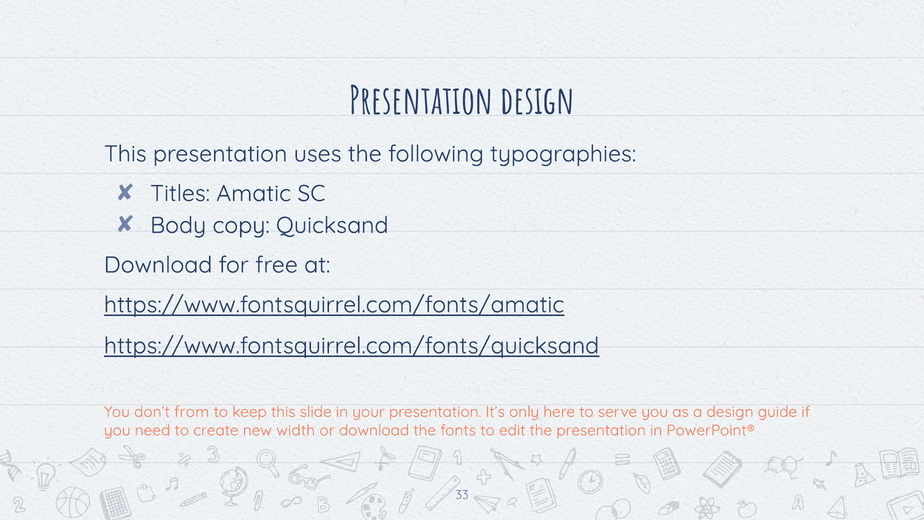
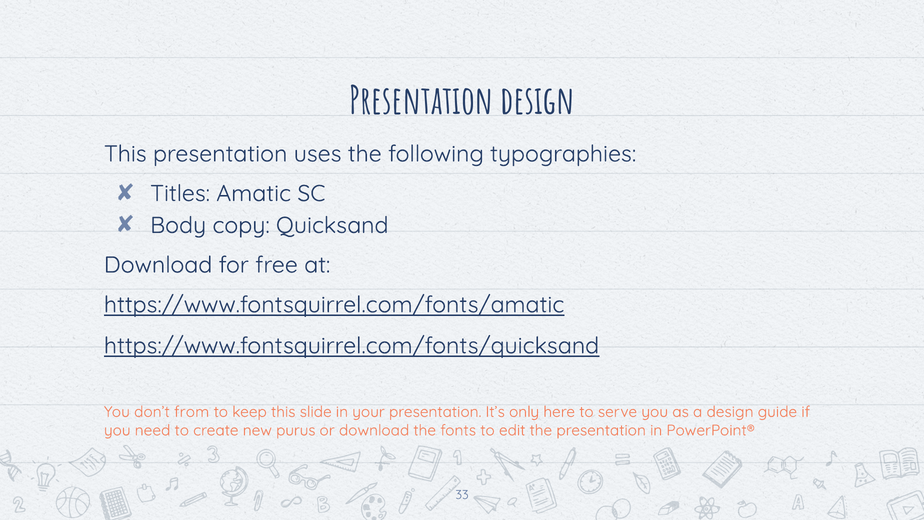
width: width -> purus (296, 430)
